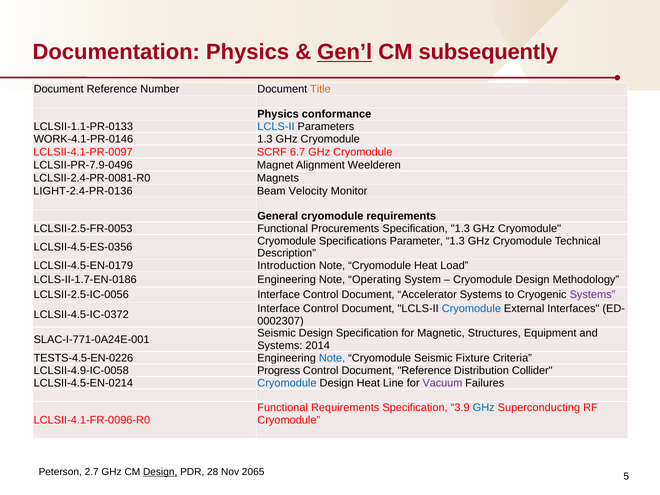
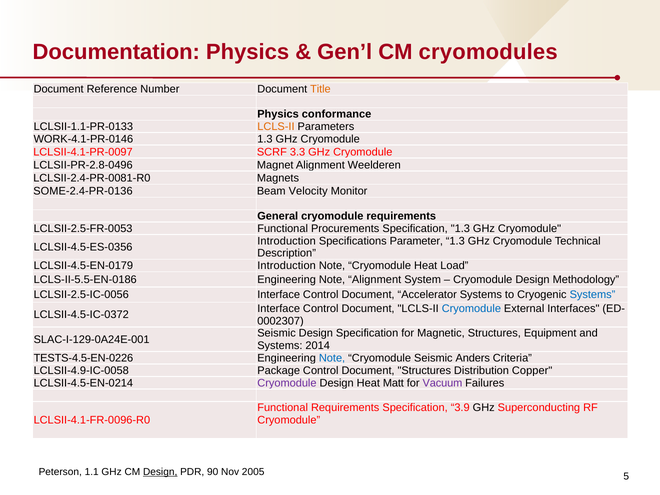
Gen’l underline: present -> none (345, 52)
subsequently: subsequently -> cryomodules (488, 52)
LCLS-II colour: blue -> orange (276, 127)
6.7: 6.7 -> 3.3 (298, 152)
LCLSII-PR-7.9-0496: LCLSII-PR-7.9-0496 -> LCLSII-PR-2.8-0496 (83, 165)
LIGHT-2.4-PR-0136: LIGHT-2.4-PR-0136 -> SOME-2.4-PR-0136 (83, 191)
Cryomodule: Cryomodule -> Introduction (287, 241)
LCLS-II-1.7-EN-0186: LCLS-II-1.7-EN-0186 -> LCLS-II-5.5-EN-0186 (85, 280)
Note Operating: Operating -> Alignment (375, 280)
Systems colour: purple -> blue (592, 295)
SLAC-I-771-0A24E-001: SLAC-I-771-0A24E-001 -> SLAC-I-129-0A24E-001 (92, 339)
Fixture: Fixture -> Anders (473, 358)
Progress: Progress -> Package (279, 370)
Control Document Reference: Reference -> Structures (424, 370)
Collider: Collider -> Copper (532, 370)
Cryomodule colour: blue -> purple (287, 383)
Line: Line -> Matt (393, 383)
GHz colour: blue -> black (484, 408)
2.7: 2.7 -> 1.1 (92, 472)
28: 28 -> 90 (213, 472)
2065: 2065 -> 2005 (253, 472)
